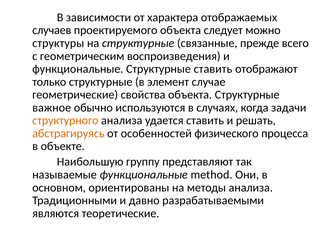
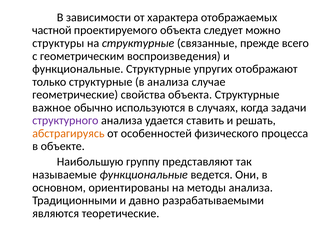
случаев: случаев -> частной (52, 30)
Структурные ставить: ставить -> упругих (213, 69)
в элемент: элемент -> анализа (168, 82)
структурного colour: orange -> purple (65, 121)
method: method -> ведется (212, 175)
